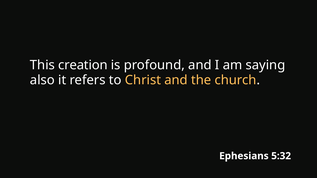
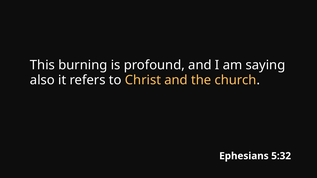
creation: creation -> burning (83, 65)
